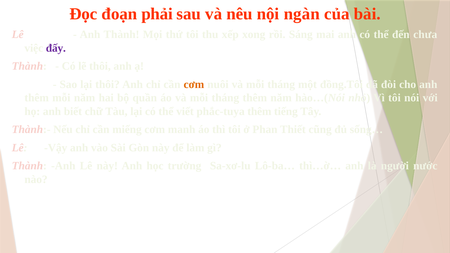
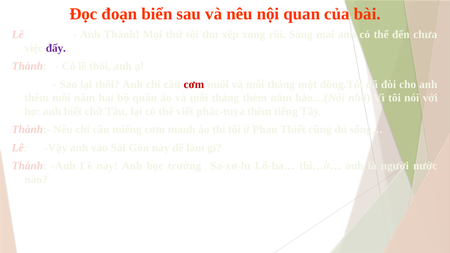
phải: phải -> biển (157, 14)
ngàn: ngàn -> quan (302, 14)
cơm colour: orange -> red (194, 84)
